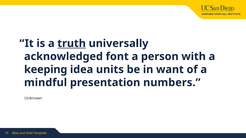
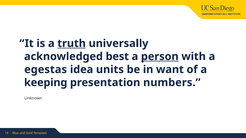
font: font -> best (117, 57)
person underline: none -> present (160, 57)
keeping: keeping -> egestas (46, 70)
mindful: mindful -> keeping (46, 83)
